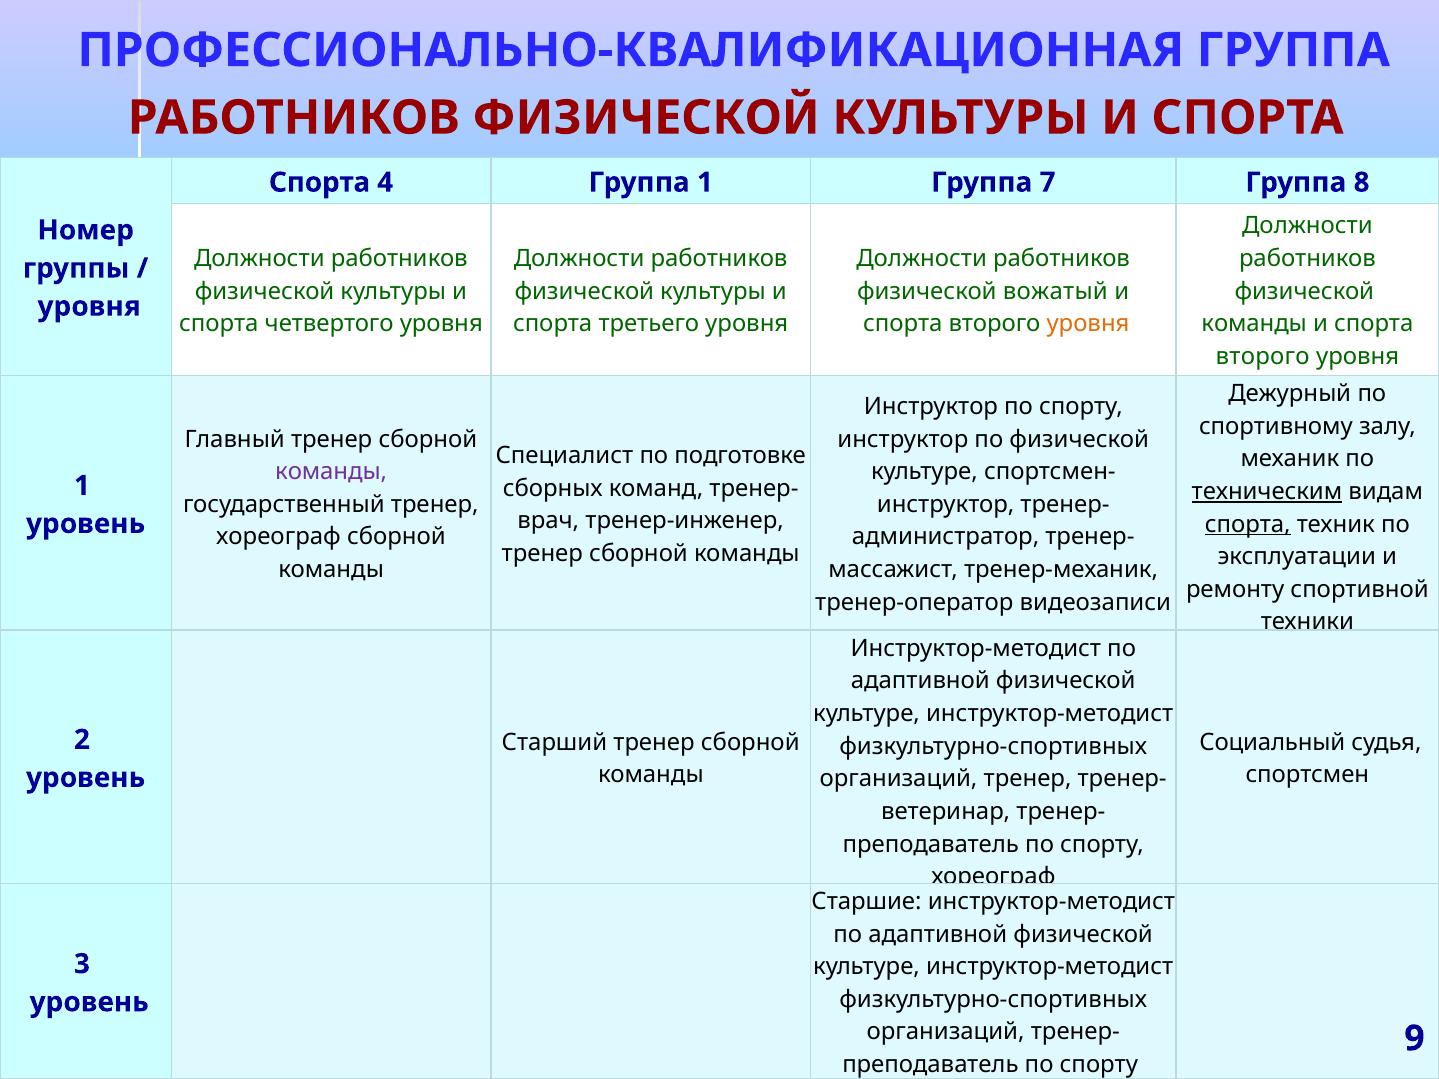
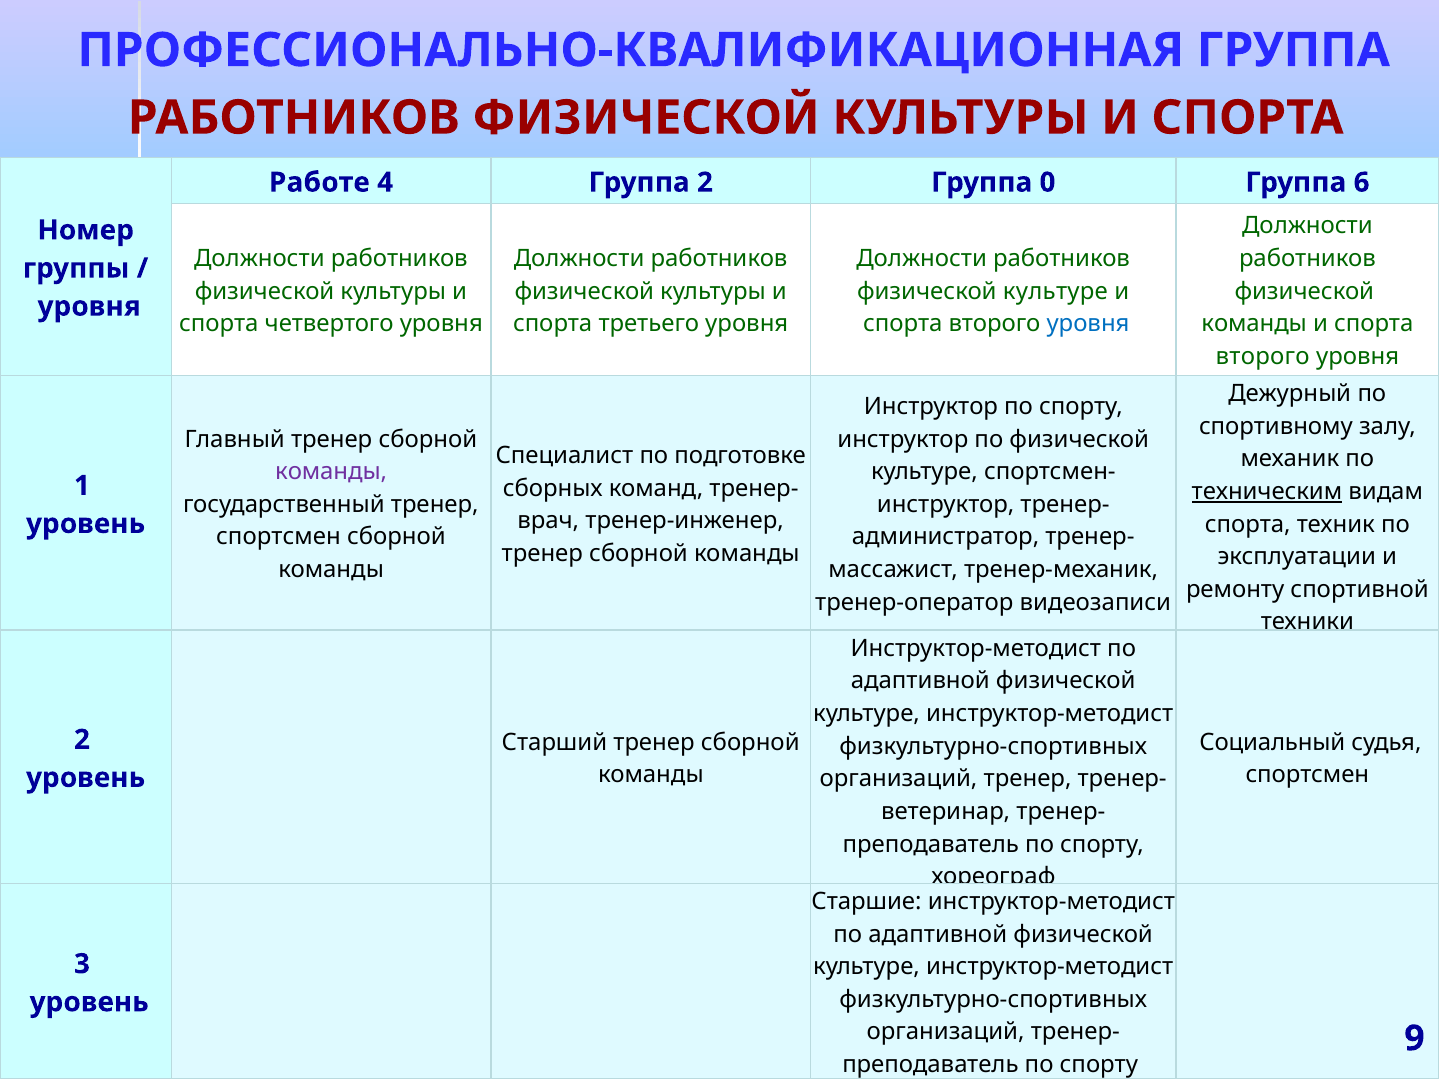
Спорта: Спорта -> Работе (319, 182)
Группа 1: 1 -> 2 (705, 182)
7: 7 -> 0 (1047, 182)
8: 8 -> 6 (1362, 182)
вожатый: вожатый -> культуре (1055, 291)
уровня colour: orange -> blue (1088, 324)
спорта underline: present -> none (1248, 524)
хореограф: хореограф -> спортсмен (279, 537)
